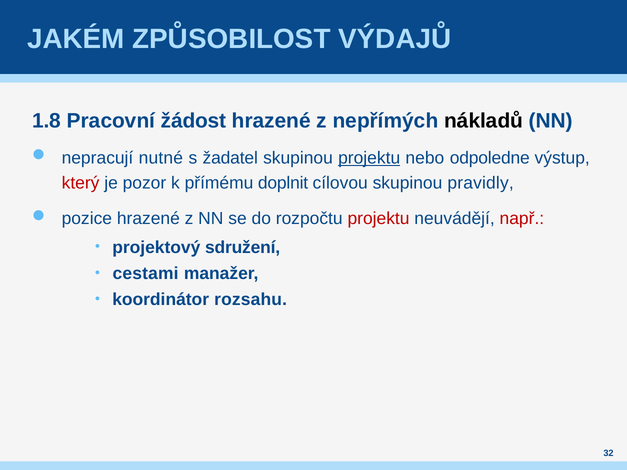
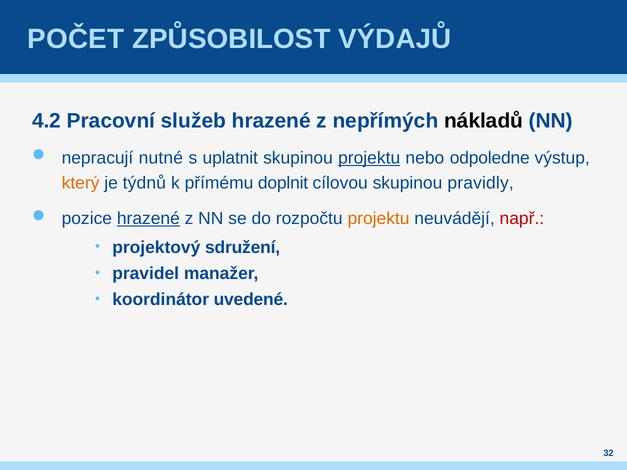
JAKÉM: JAKÉM -> POČET (76, 39)
1.8: 1.8 -> 4.2 (47, 121)
žádost: žádost -> služeb (193, 121)
žadatel: žadatel -> uplatnit (230, 158)
který colour: red -> orange (81, 183)
pozor: pozor -> týdnů (144, 183)
hrazené underline: none -> present (148, 219)
projektu colour: red -> orange (379, 219)
cestami: cestami -> pravidel (146, 274)
rozsahu: rozsahu -> uvedené (251, 300)
